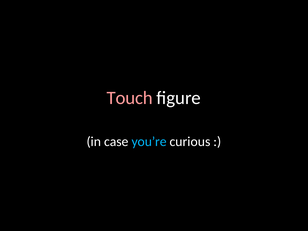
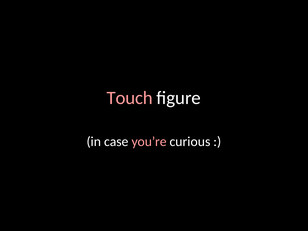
you’re colour: light blue -> pink (149, 142)
